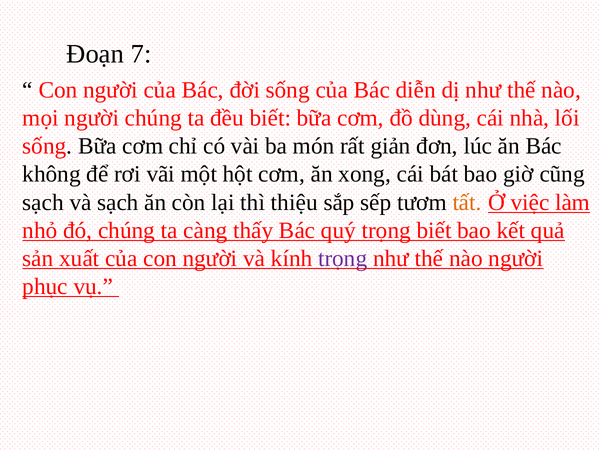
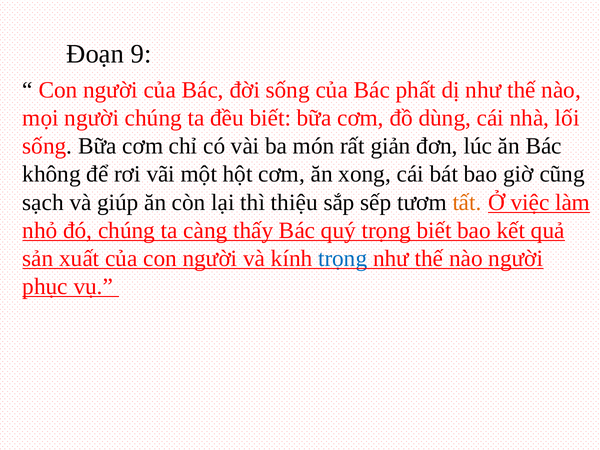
7: 7 -> 9 (141, 54)
diễn: diễn -> phất (416, 90)
và sạch: sạch -> giúp (118, 202)
trọng colour: purple -> blue (343, 258)
